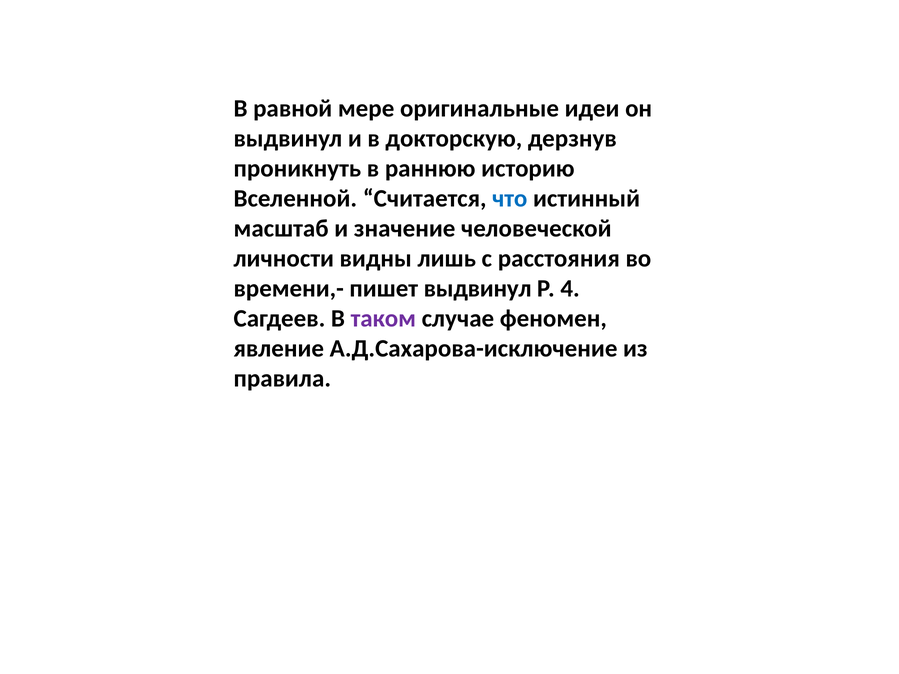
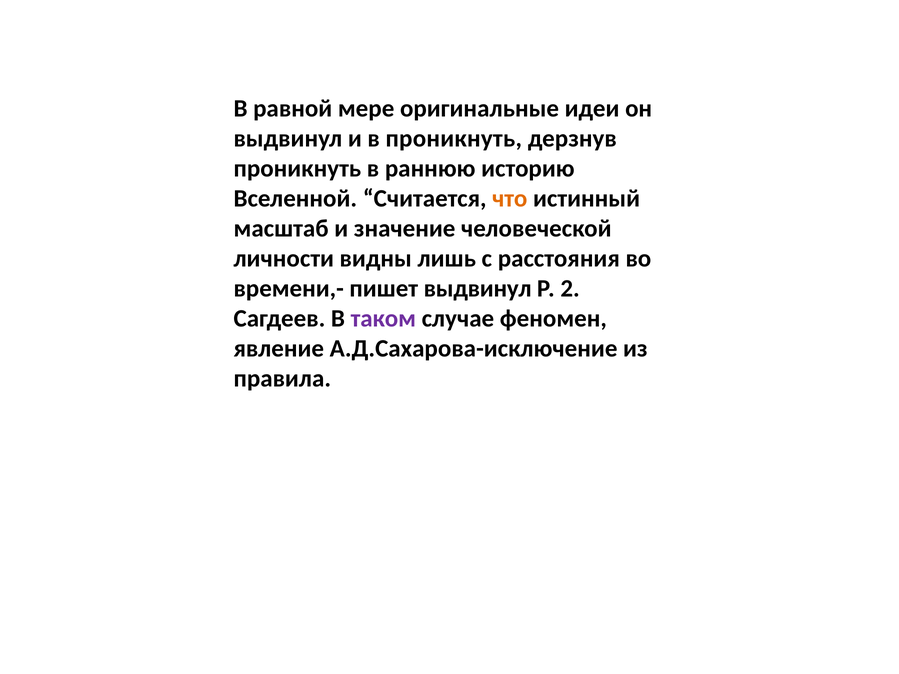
в докторскую: докторскую -> проникнуть (454, 139)
что colour: blue -> orange (510, 199)
4: 4 -> 2 (570, 288)
